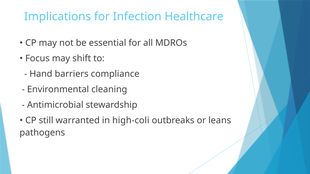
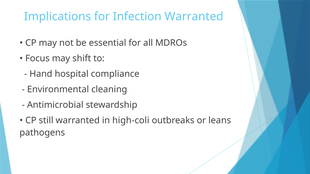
Infection Healthcare: Healthcare -> Warranted (194, 17)
barriers: barriers -> hospital (72, 74)
